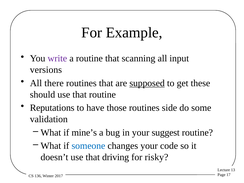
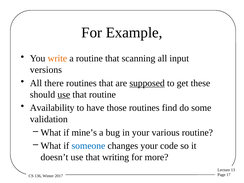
write colour: purple -> orange (57, 58)
use underline: none -> present (64, 95)
Reputations: Reputations -> Availability (52, 108)
side: side -> find (169, 108)
suggest: suggest -> various (166, 132)
driving: driving -> writing (116, 157)
risky: risky -> more (157, 157)
